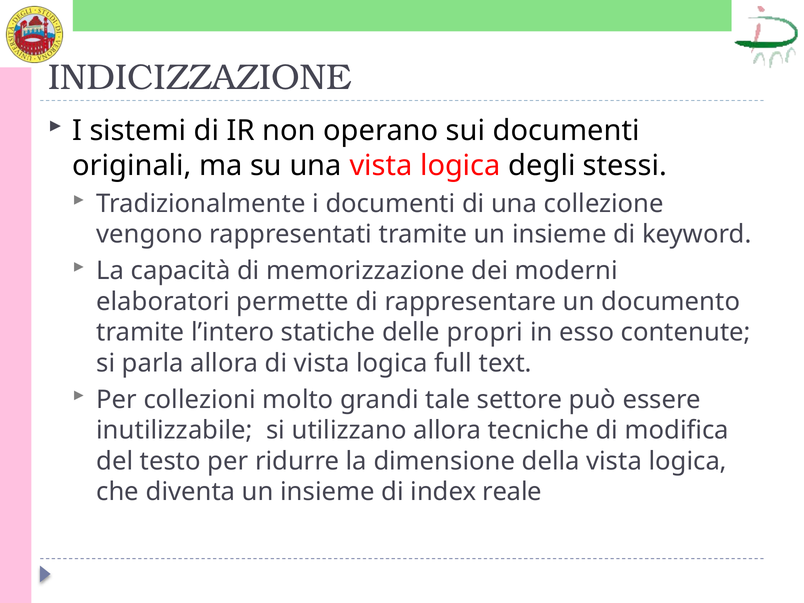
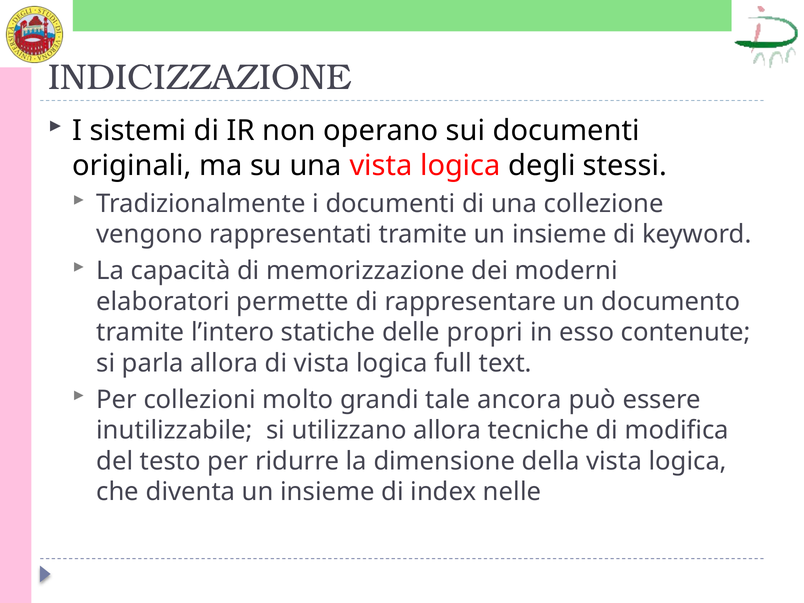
settore: settore -> ancora (519, 400)
reale: reale -> nelle (512, 492)
